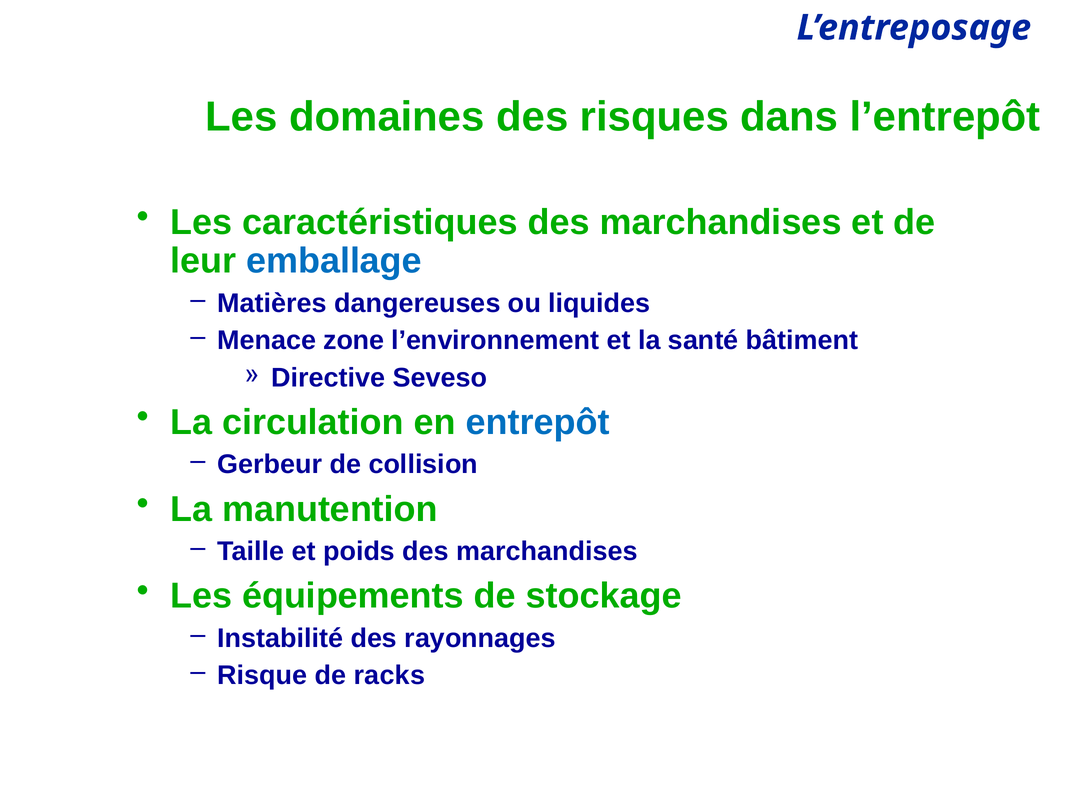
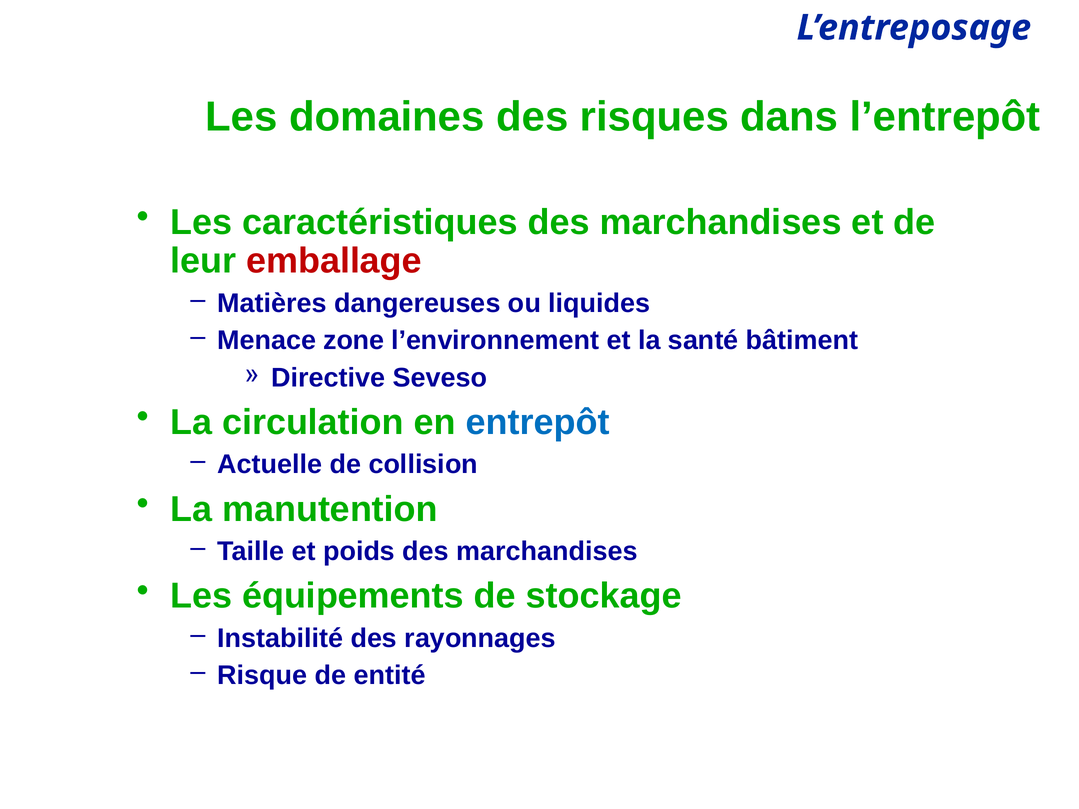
emballage colour: blue -> red (334, 261)
Gerbeur: Gerbeur -> Actuelle (270, 465)
racks: racks -> entité (390, 676)
